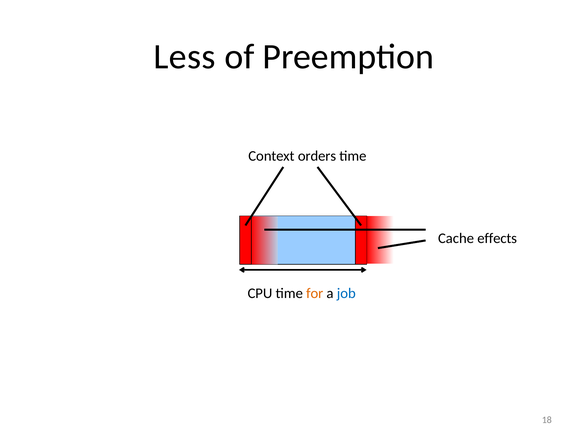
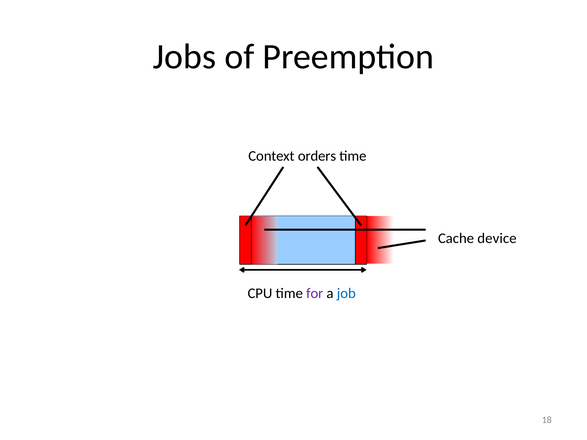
Less: Less -> Jobs (185, 57)
effects: effects -> device (497, 238)
for colour: orange -> purple (315, 293)
